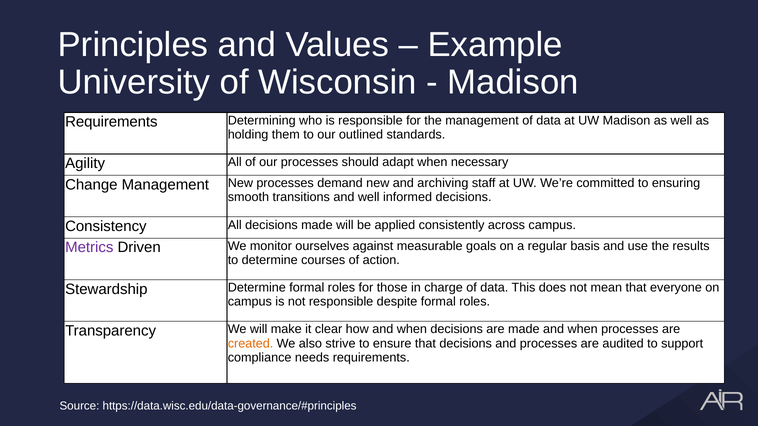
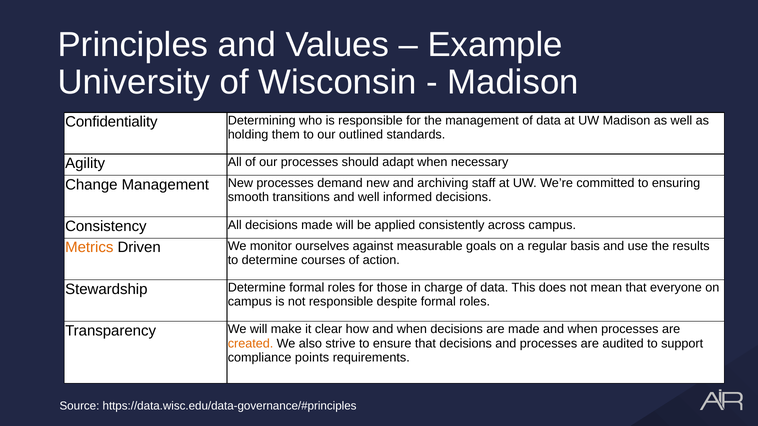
Requirements: Requirements -> Confidentiality (111, 122)
Metrics colour: purple -> orange (89, 248)
needs: needs -> points (312, 358)
